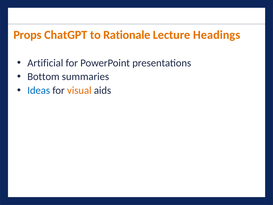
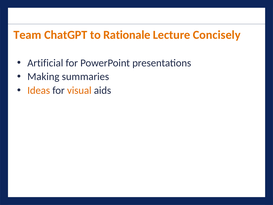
Props: Props -> Team (27, 35)
Headings: Headings -> Concisely (217, 35)
Bottom: Bottom -> Making (43, 77)
Ideas colour: blue -> orange (39, 90)
